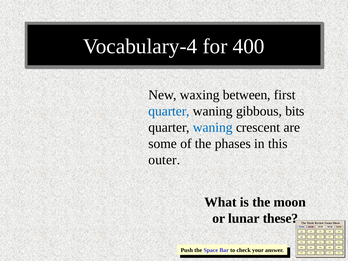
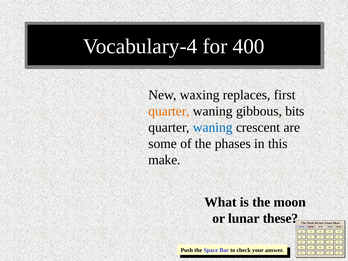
between: between -> replaces (247, 95)
quarter colour: blue -> orange (169, 111)
outer: outer -> make (164, 160)
